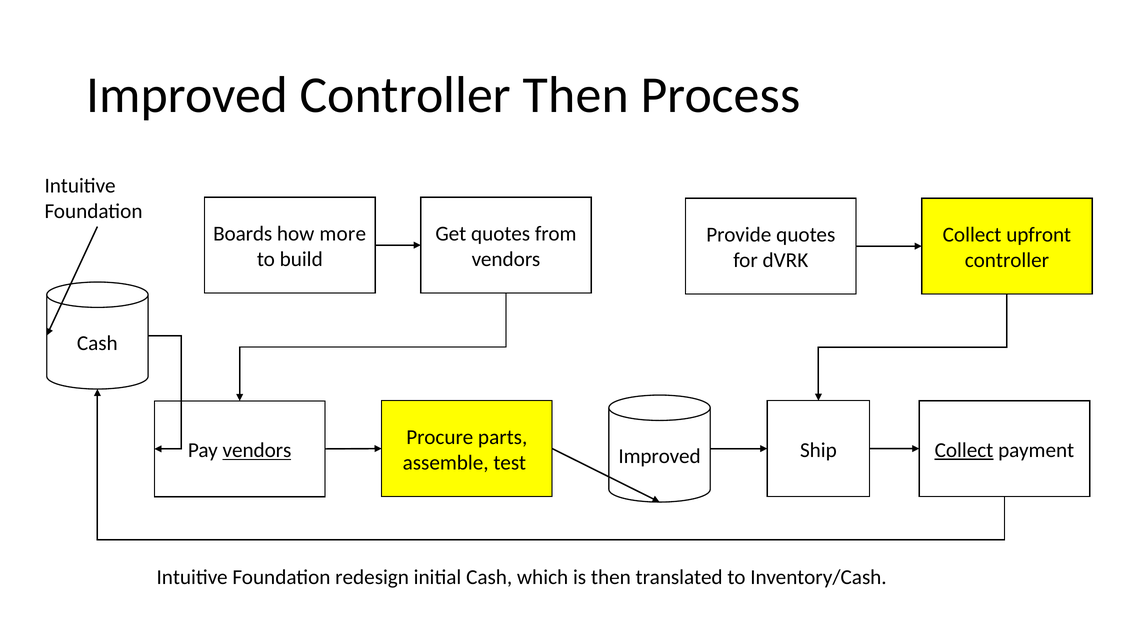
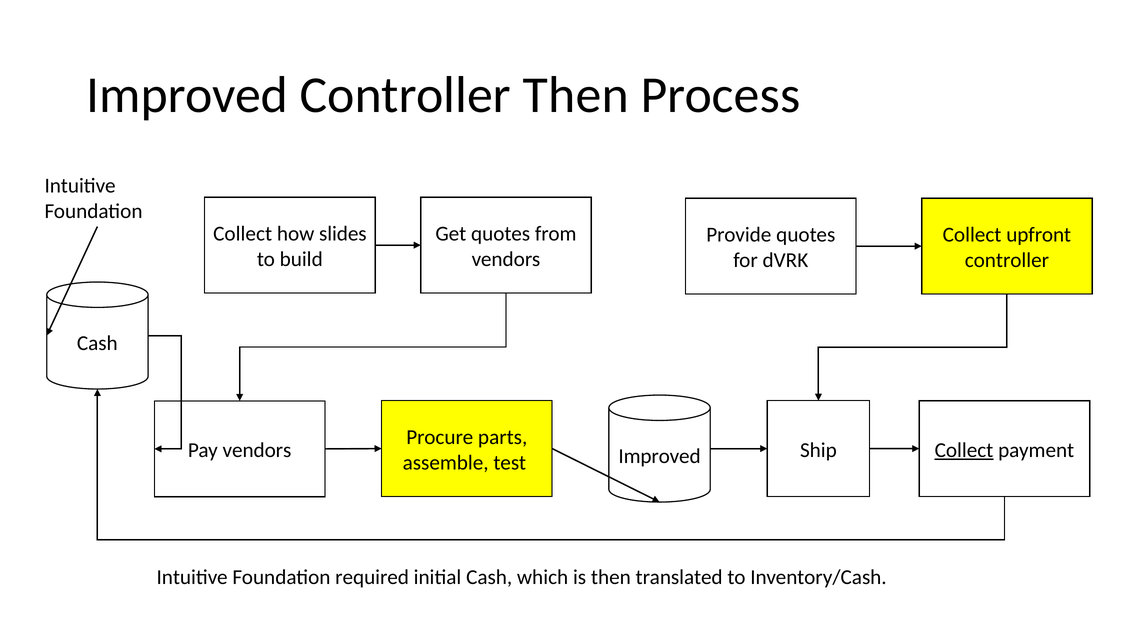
Boards: Boards -> Collect (243, 234)
more: more -> slides (343, 234)
vendors underline: present -> none (257, 450)
redesign: redesign -> required (372, 577)
